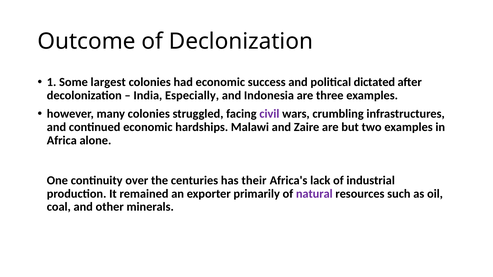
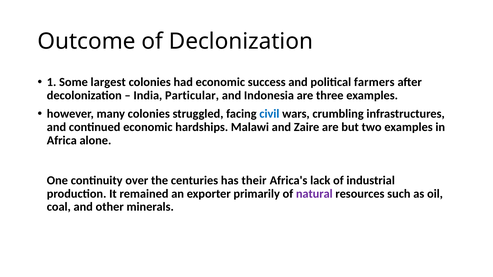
dictated: dictated -> farmers (374, 82)
Especially: Especially -> Particular (192, 96)
civil colour: purple -> blue (269, 114)
